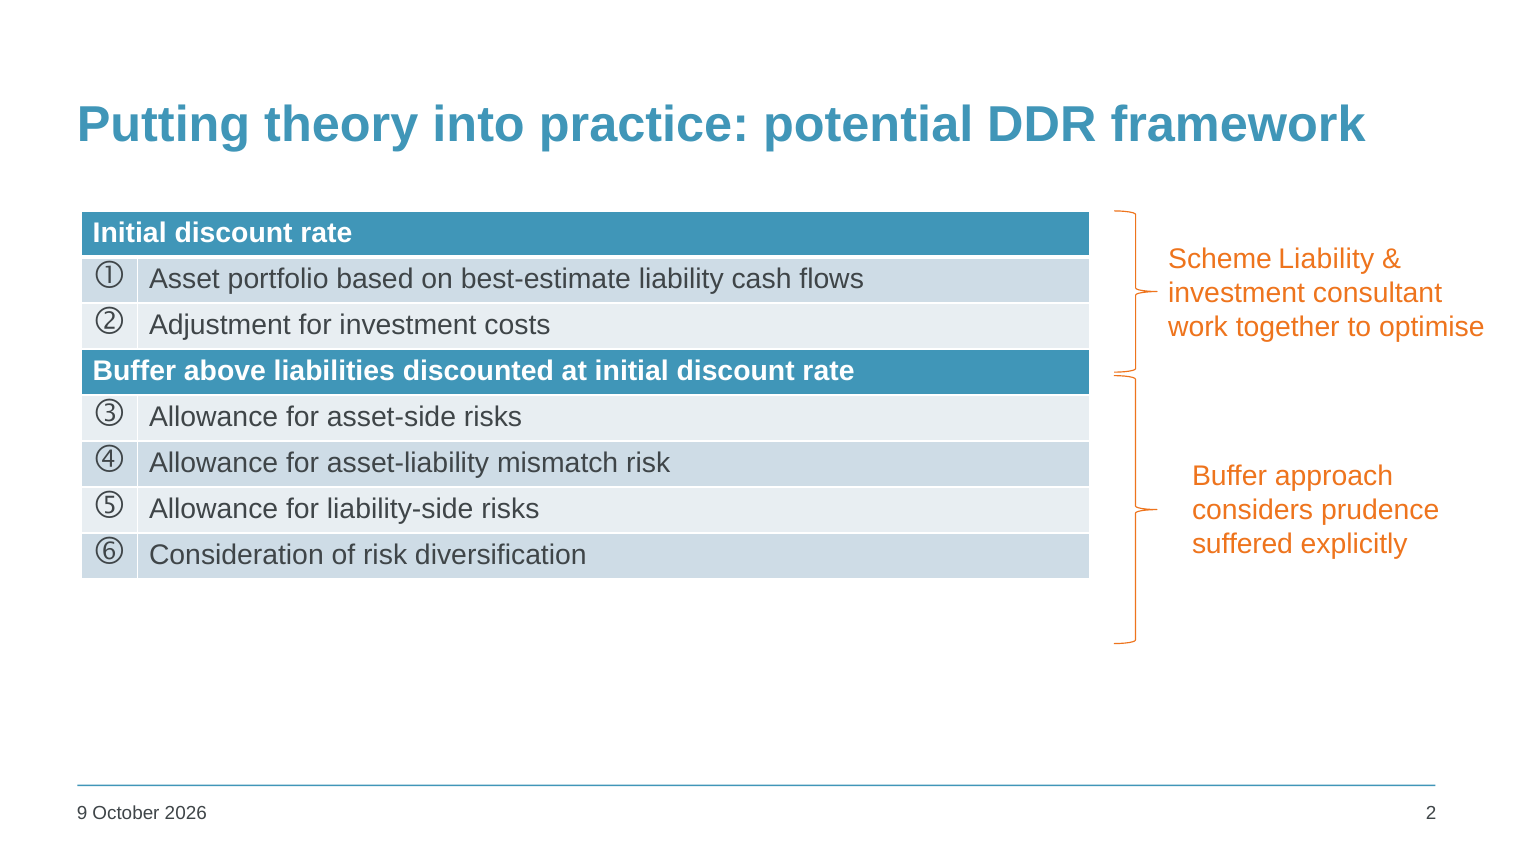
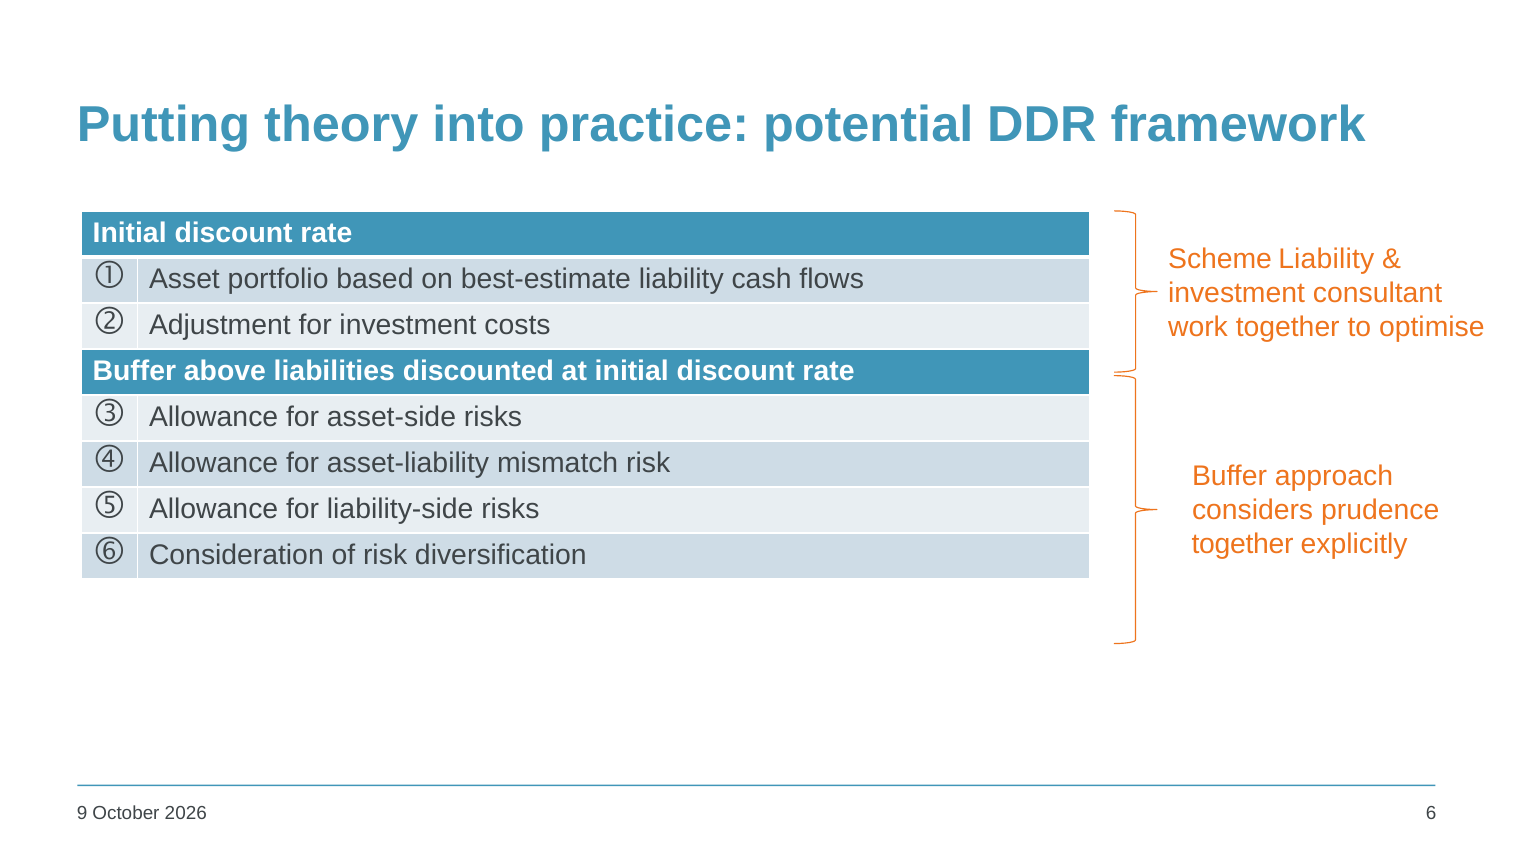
suffered: suffered -> together (1243, 544)
2: 2 -> 6 (1431, 813)
